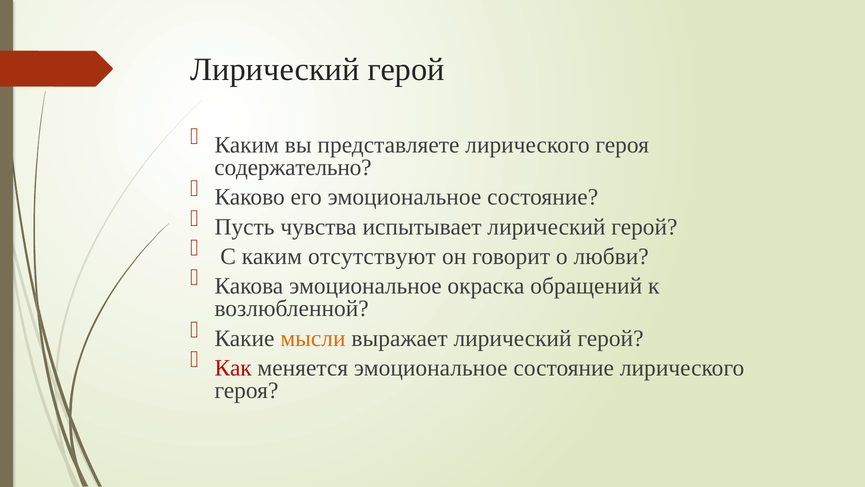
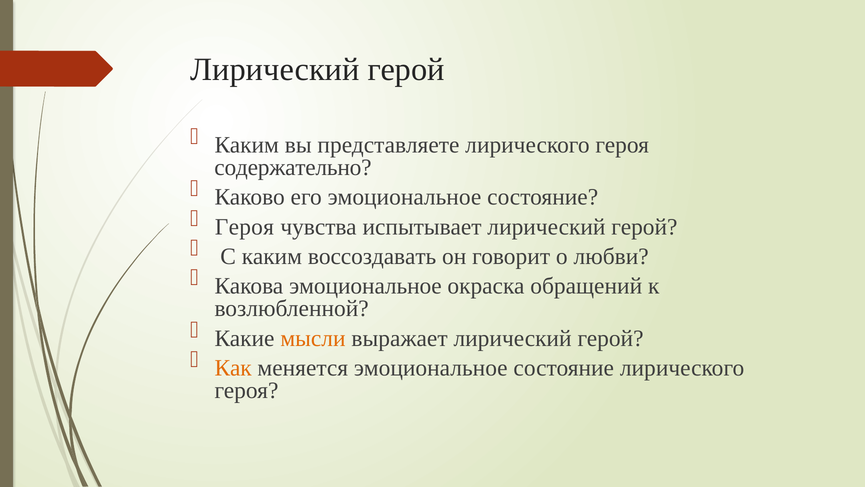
Пусть: Пусть -> Героя (244, 227)
отсутствуют: отсутствуют -> воссоздавать (372, 256)
Как colour: red -> orange (233, 368)
